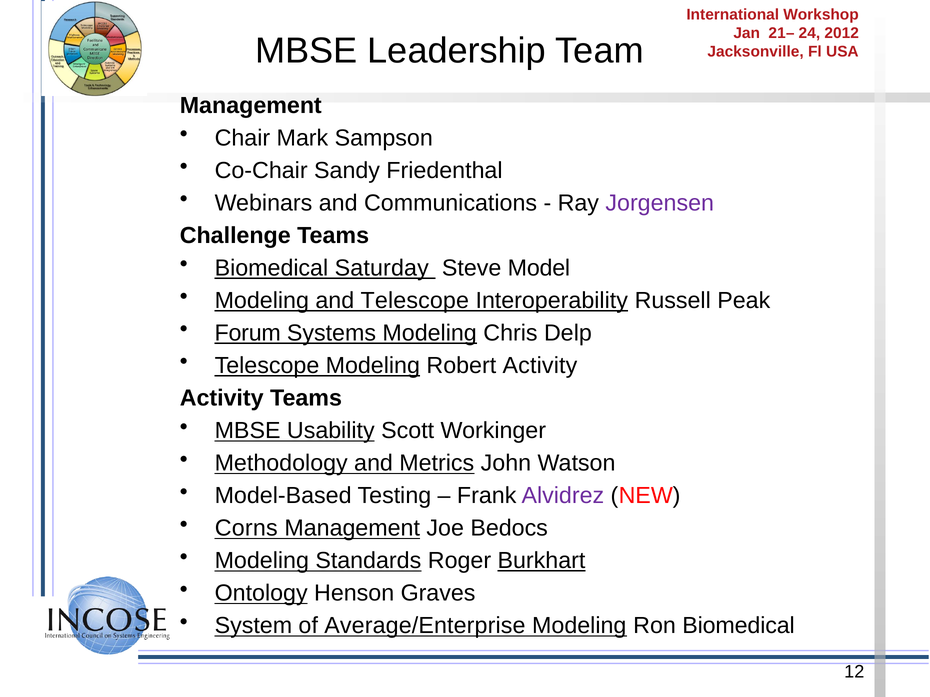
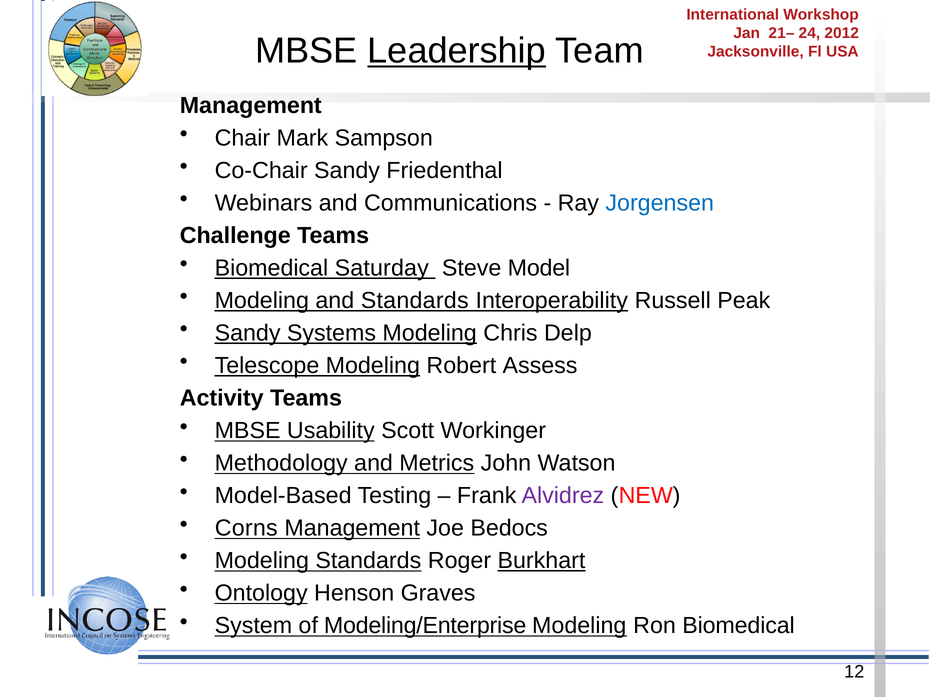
Leadership underline: none -> present (457, 51)
Jorgensen colour: purple -> blue (660, 203)
and Telescope: Telescope -> Standards (415, 301)
Forum: Forum -> Sandy (248, 333)
Robert Activity: Activity -> Assess (540, 366)
Average/Enterprise: Average/Enterprise -> Modeling/Enterprise (425, 626)
